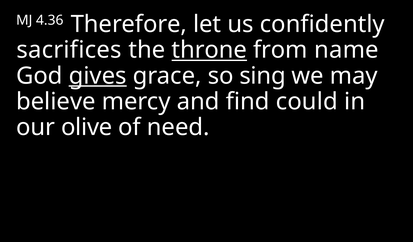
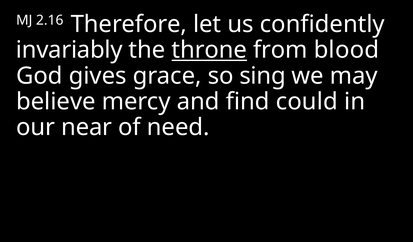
4.36: 4.36 -> 2.16 (50, 20)
sacrifices: sacrifices -> invariably (69, 50)
name: name -> blood (346, 50)
gives underline: present -> none (98, 76)
olive: olive -> near (87, 127)
